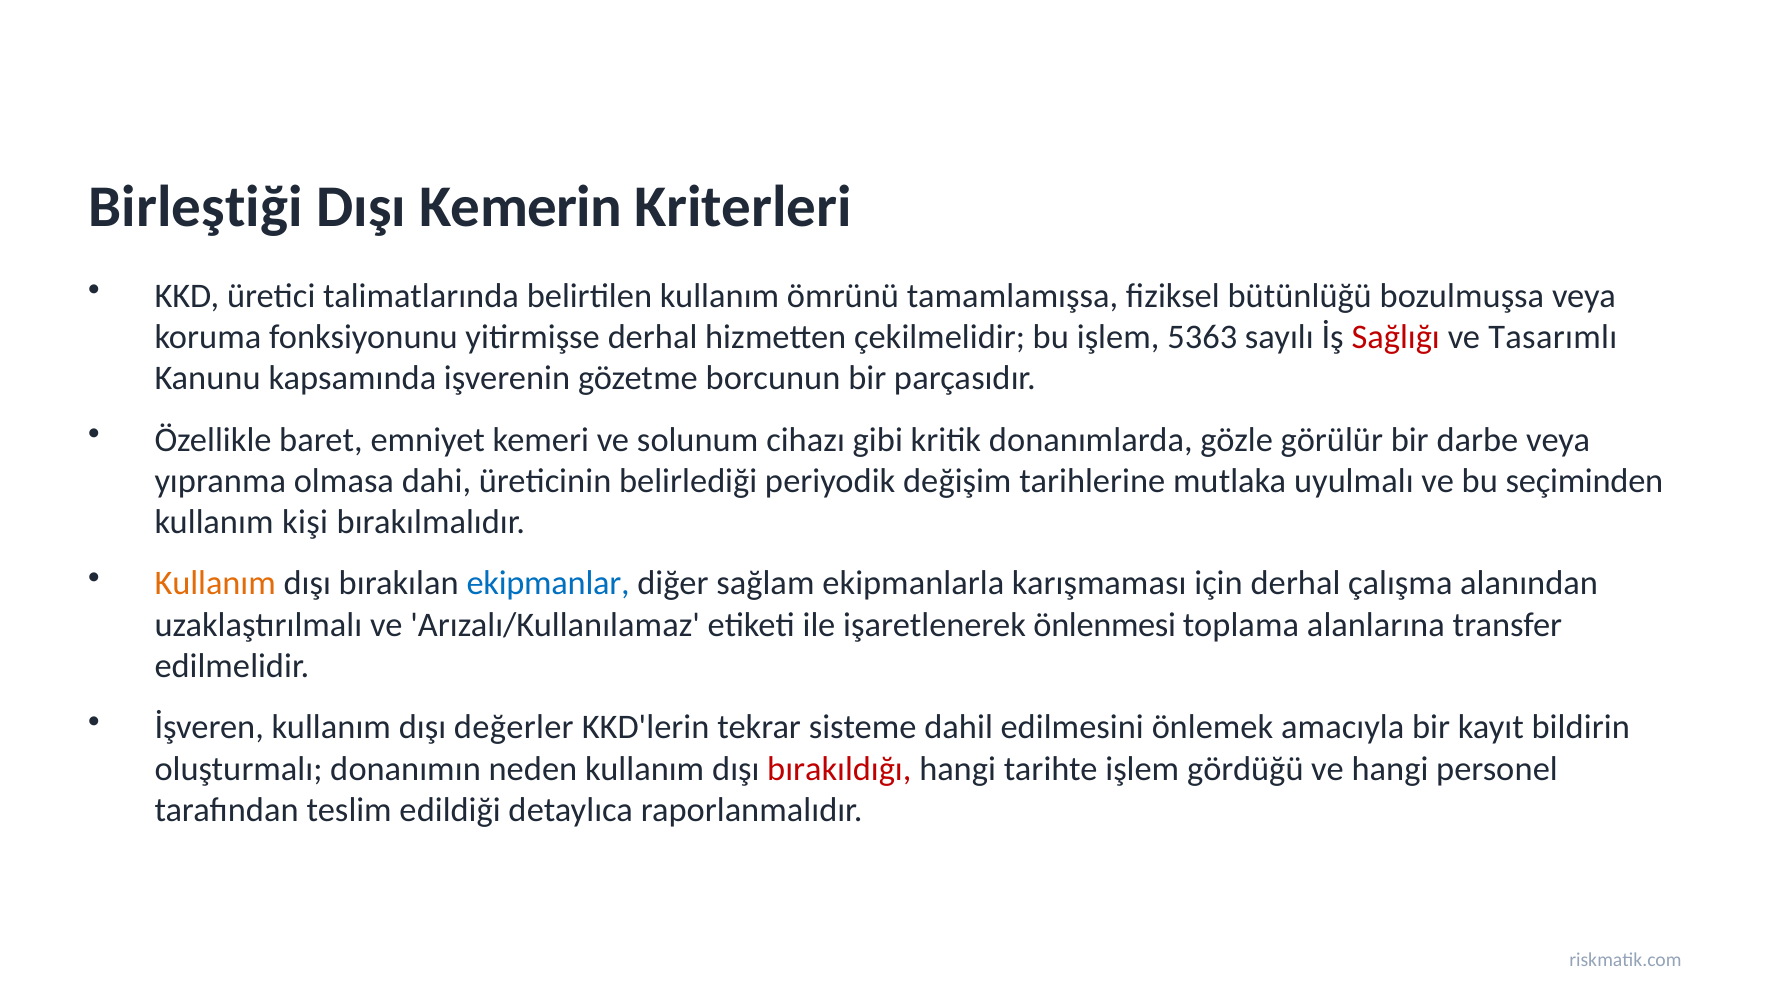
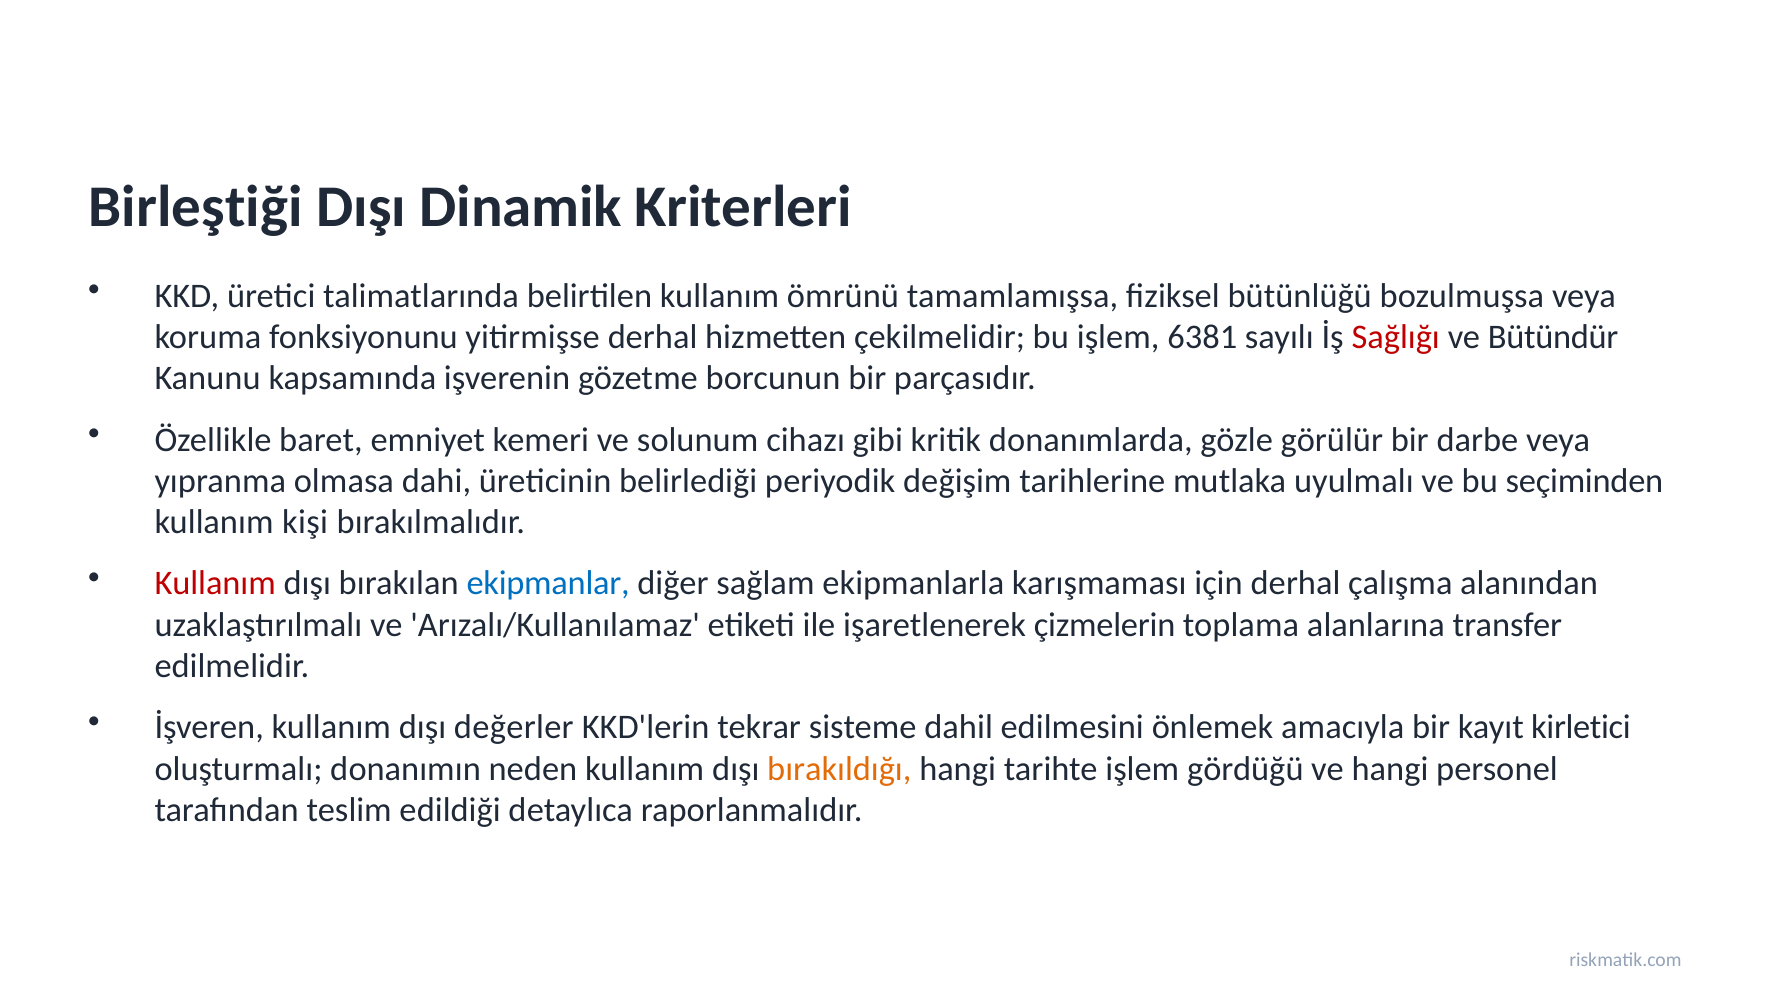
Kemerin: Kemerin -> Dinamik (521, 207)
5363: 5363 -> 6381 (1202, 337)
Tasarımlı: Tasarımlı -> Bütündür (1553, 337)
Kullanım colour: orange -> red (215, 583)
önlenmesi: önlenmesi -> çizmelerin (1105, 625)
bildirin: bildirin -> kirletici (1581, 727)
bırakıldığı colour: red -> orange (839, 769)
